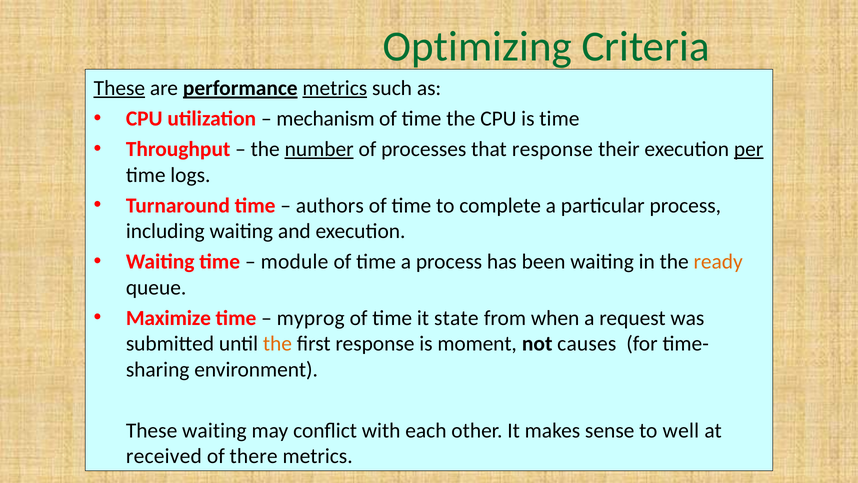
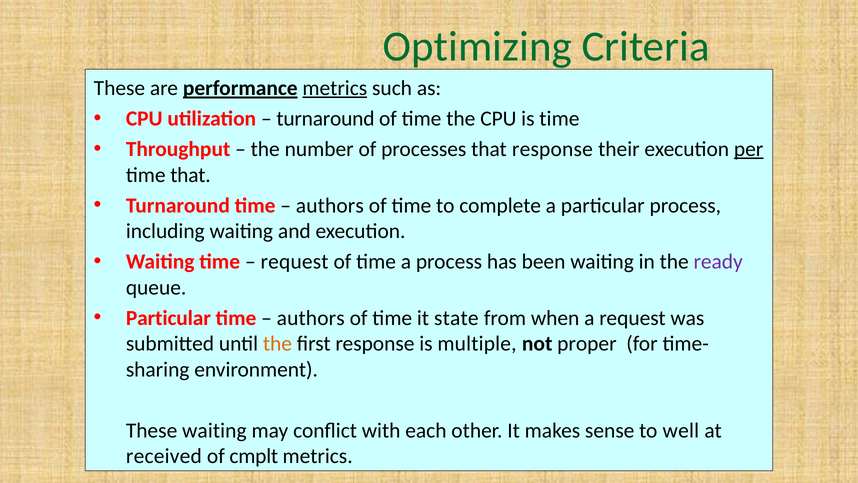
These underline: present -> none (119, 88)
mechanism: mechanism -> turnaround (326, 119)
number underline: present -> none (319, 149)
time logs: logs -> that (190, 175)
module: module -> request (295, 262)
ready colour: orange -> purple (718, 262)
Maximize: Maximize -> Particular (168, 318)
myprog: myprog -> authors (311, 318)
moment: moment -> multiple (477, 344)
causes: causes -> proper (587, 344)
there: there -> cmplt (254, 456)
